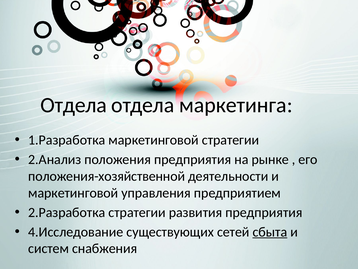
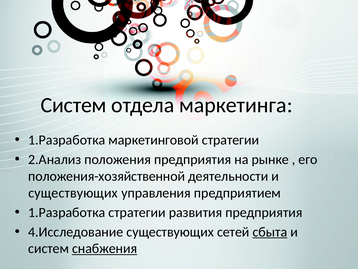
Отдела: Отдела -> Систем (74, 105)
маркетинговой: маркетинговой -> существующих (73, 193)
2.Разработка: 2.Разработка -> 1.Разработка (67, 212)
снабжения underline: none -> present (105, 248)
